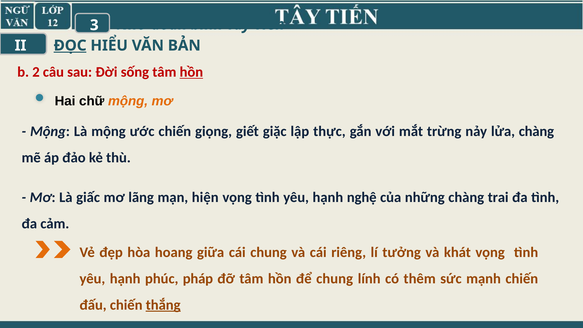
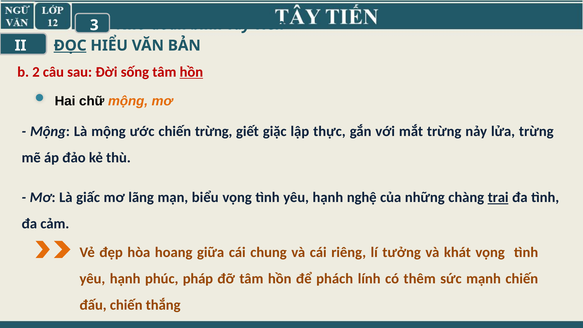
chiến giọng: giọng -> trừng (214, 131)
lửa chàng: chàng -> trừng (536, 131)
hiện: hiện -> biểu (205, 197)
trai underline: none -> present (498, 197)
để chung: chung -> phách (335, 279)
thắng underline: present -> none (163, 305)
